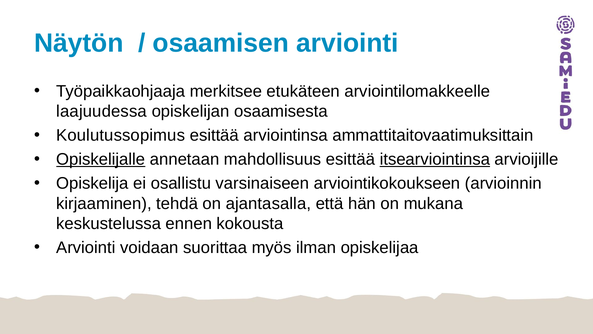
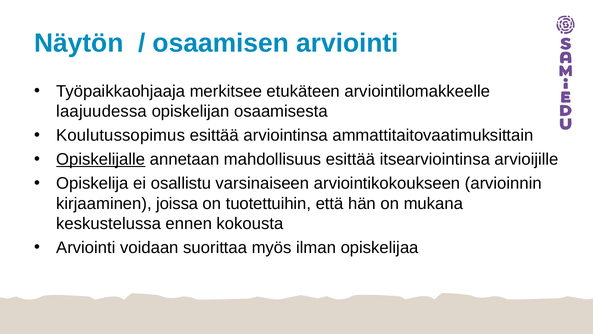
itsearviointinsa underline: present -> none (435, 159)
tehdä: tehdä -> joissa (177, 203)
ajantasalla: ajantasalla -> tuotettuihin (268, 203)
